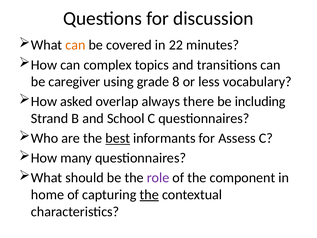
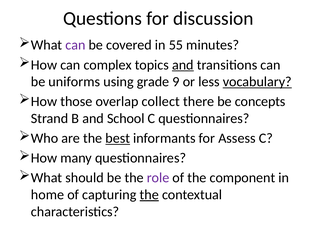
can colour: orange -> purple (75, 45)
22: 22 -> 55 (176, 45)
and underline: none -> present (183, 65)
caregiver: caregiver -> uniforms (74, 82)
8: 8 -> 9 (176, 82)
vocabulary underline: none -> present (257, 82)
asked: asked -> those (76, 101)
always: always -> collect (161, 101)
including: including -> concepts (260, 101)
